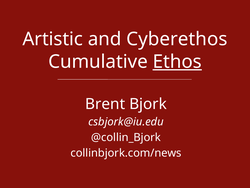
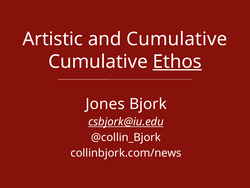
and Cyberethos: Cyberethos -> Cumulative (177, 39)
Brent: Brent -> Jones (105, 104)
csbjork@iu.edu underline: none -> present (126, 122)
